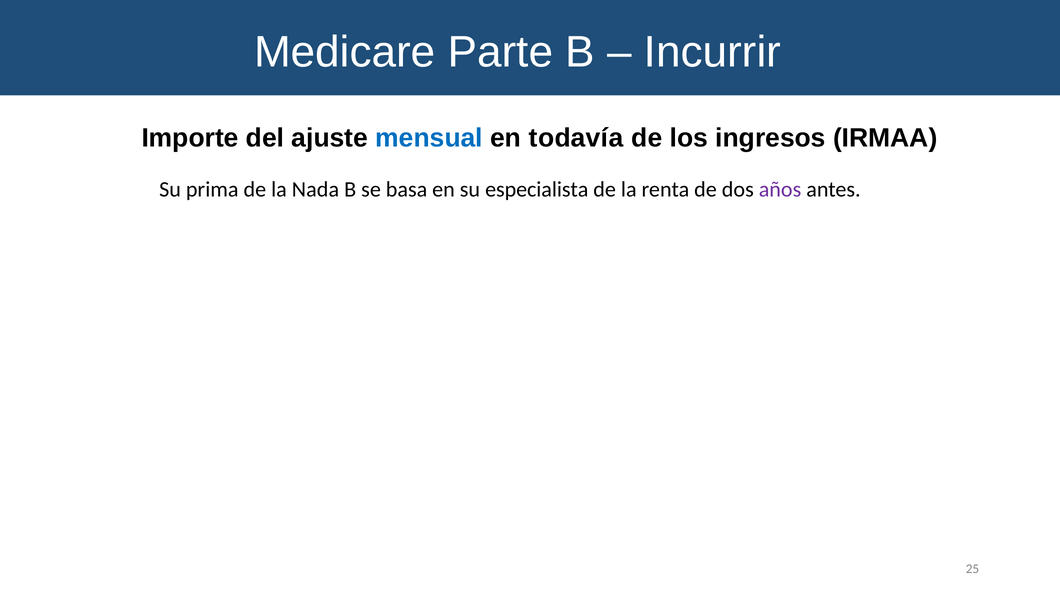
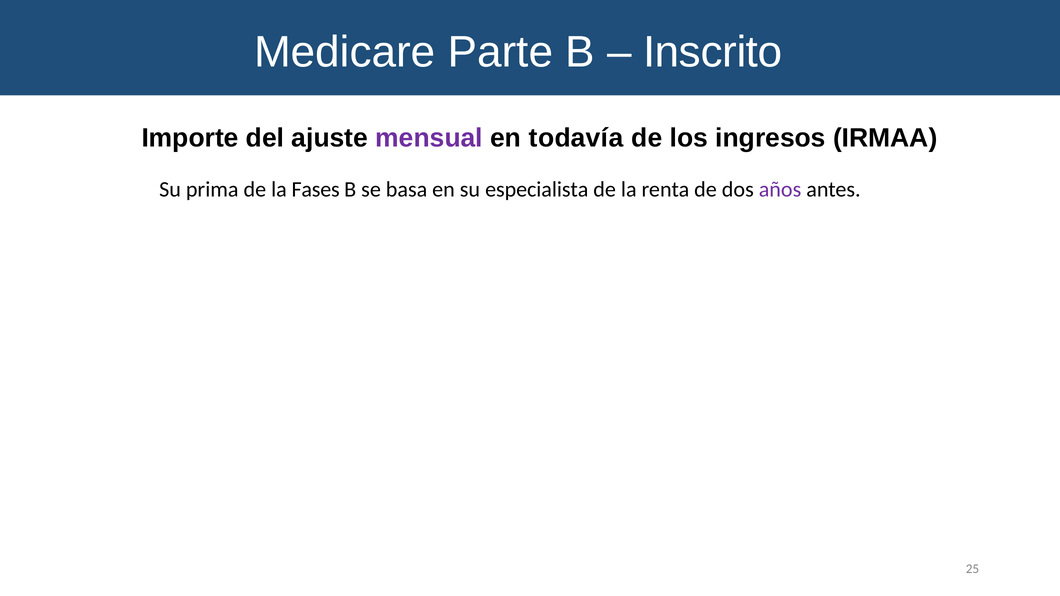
Incurrir: Incurrir -> Inscrito (713, 52)
mensual colour: blue -> purple (429, 138)
Nada: Nada -> Fases (316, 190)
